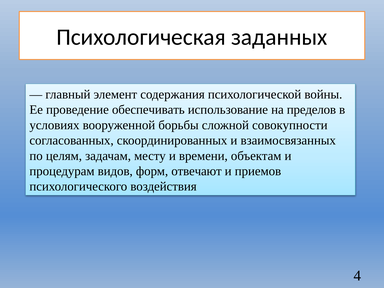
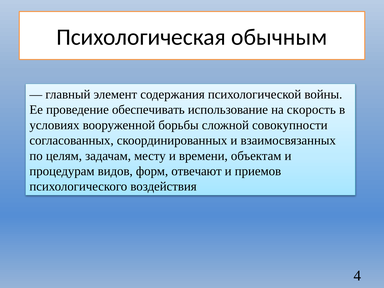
заданных: заданных -> обычным (279, 37)
пределов: пределов -> скорость (311, 110)
